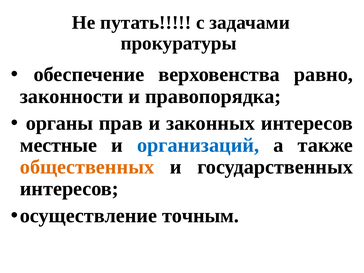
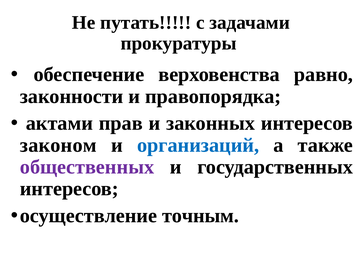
органы: органы -> актами (59, 123)
местные: местные -> законом (58, 145)
общественных colour: orange -> purple (87, 167)
